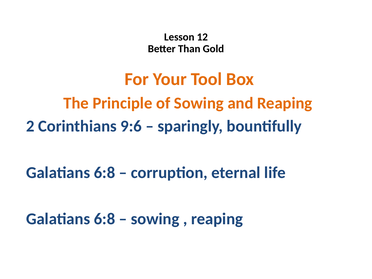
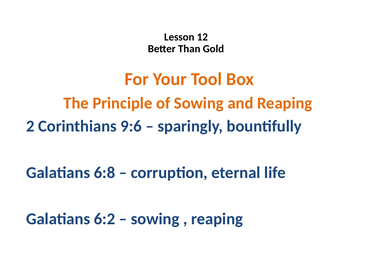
6:8: 6:8 -> 6:2 (105, 219)
